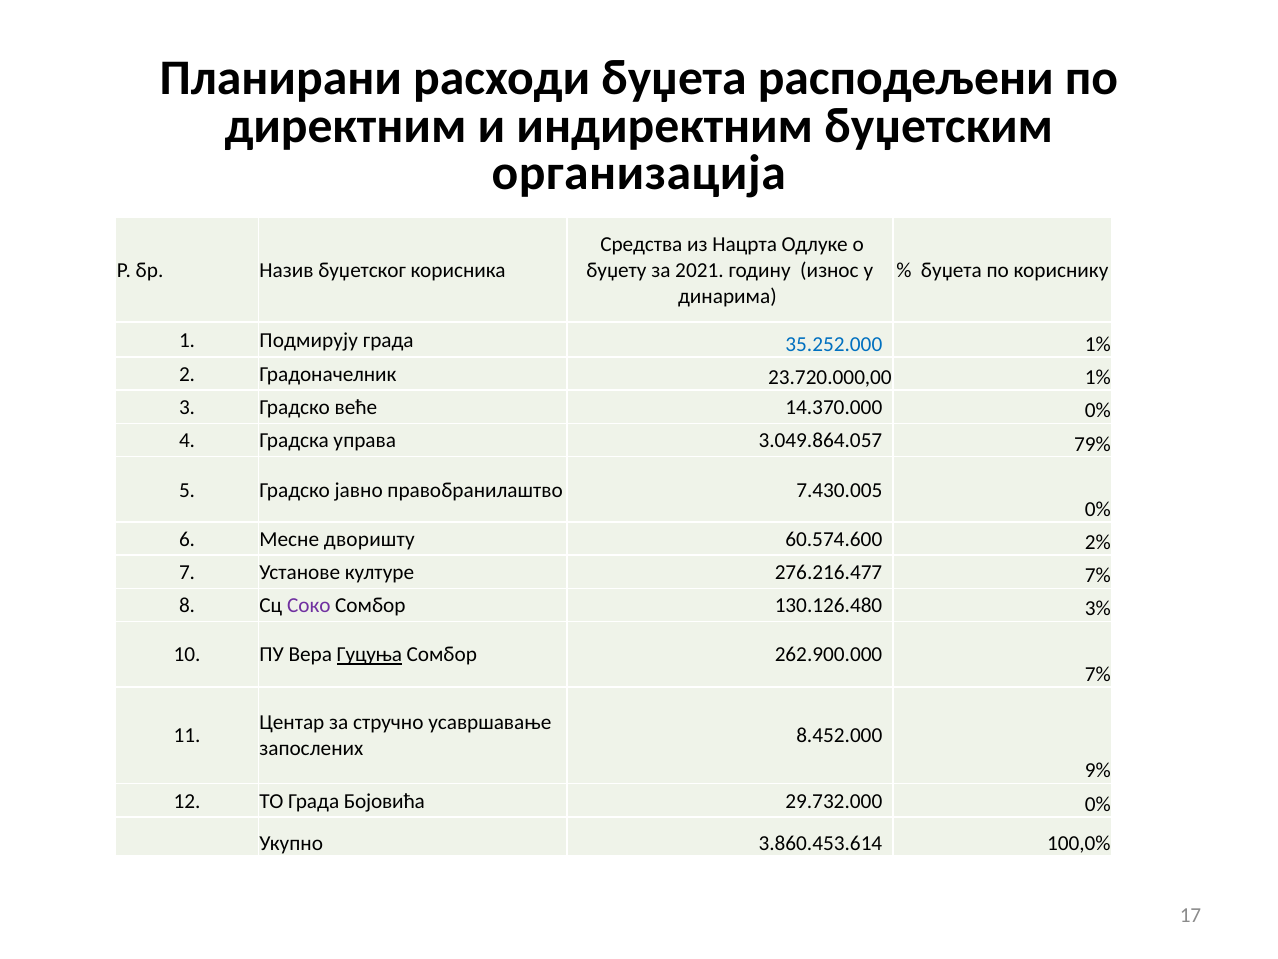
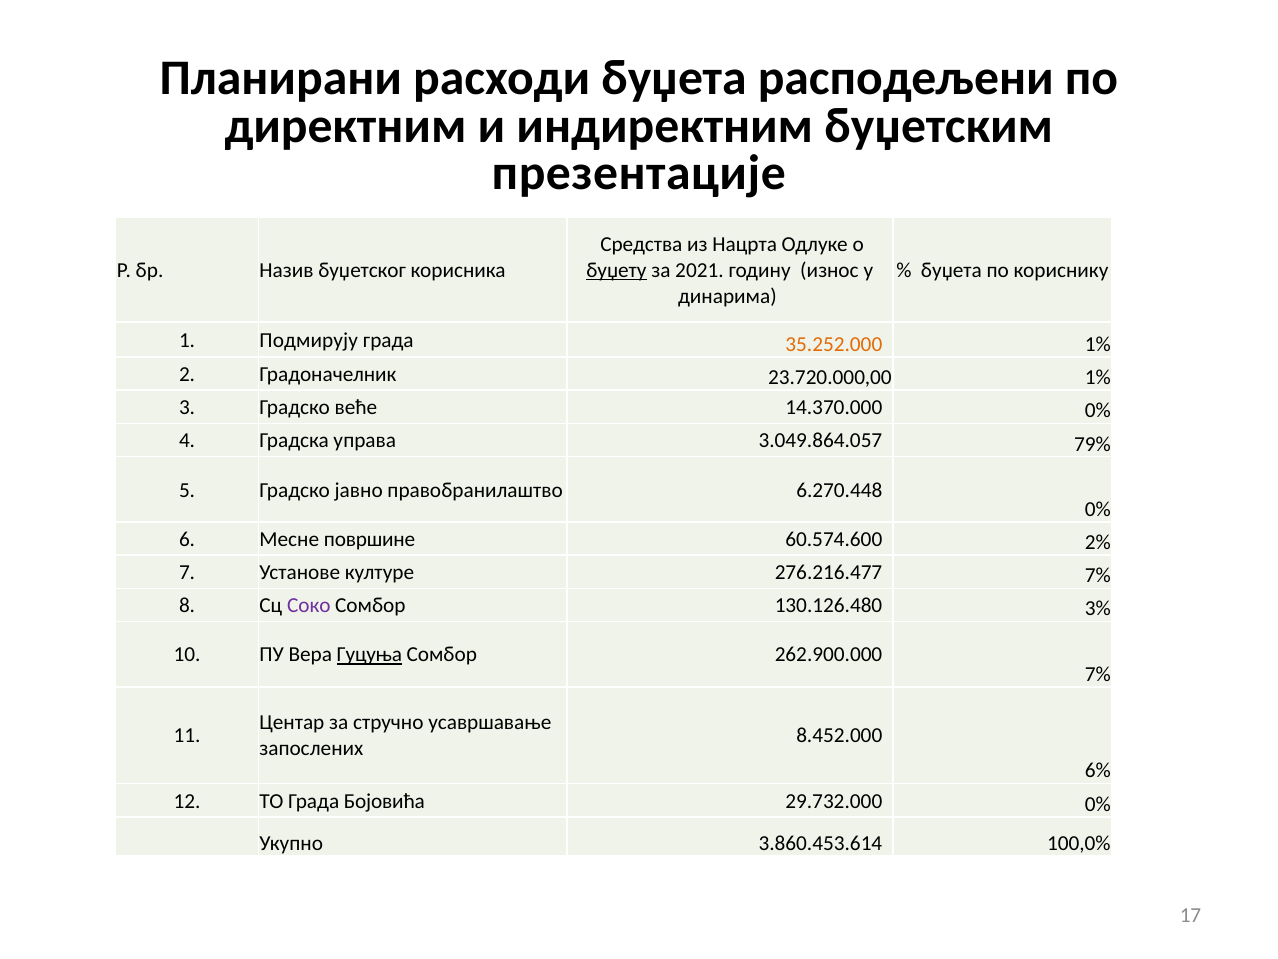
организација: организација -> презентације (639, 173)
буџету underline: none -> present (616, 271)
35.252.000 colour: blue -> orange (834, 344)
7.430.005: 7.430.005 -> 6.270.448 (839, 490)
дворишту: дворишту -> површине (370, 539)
9%: 9% -> 6% (1098, 770)
